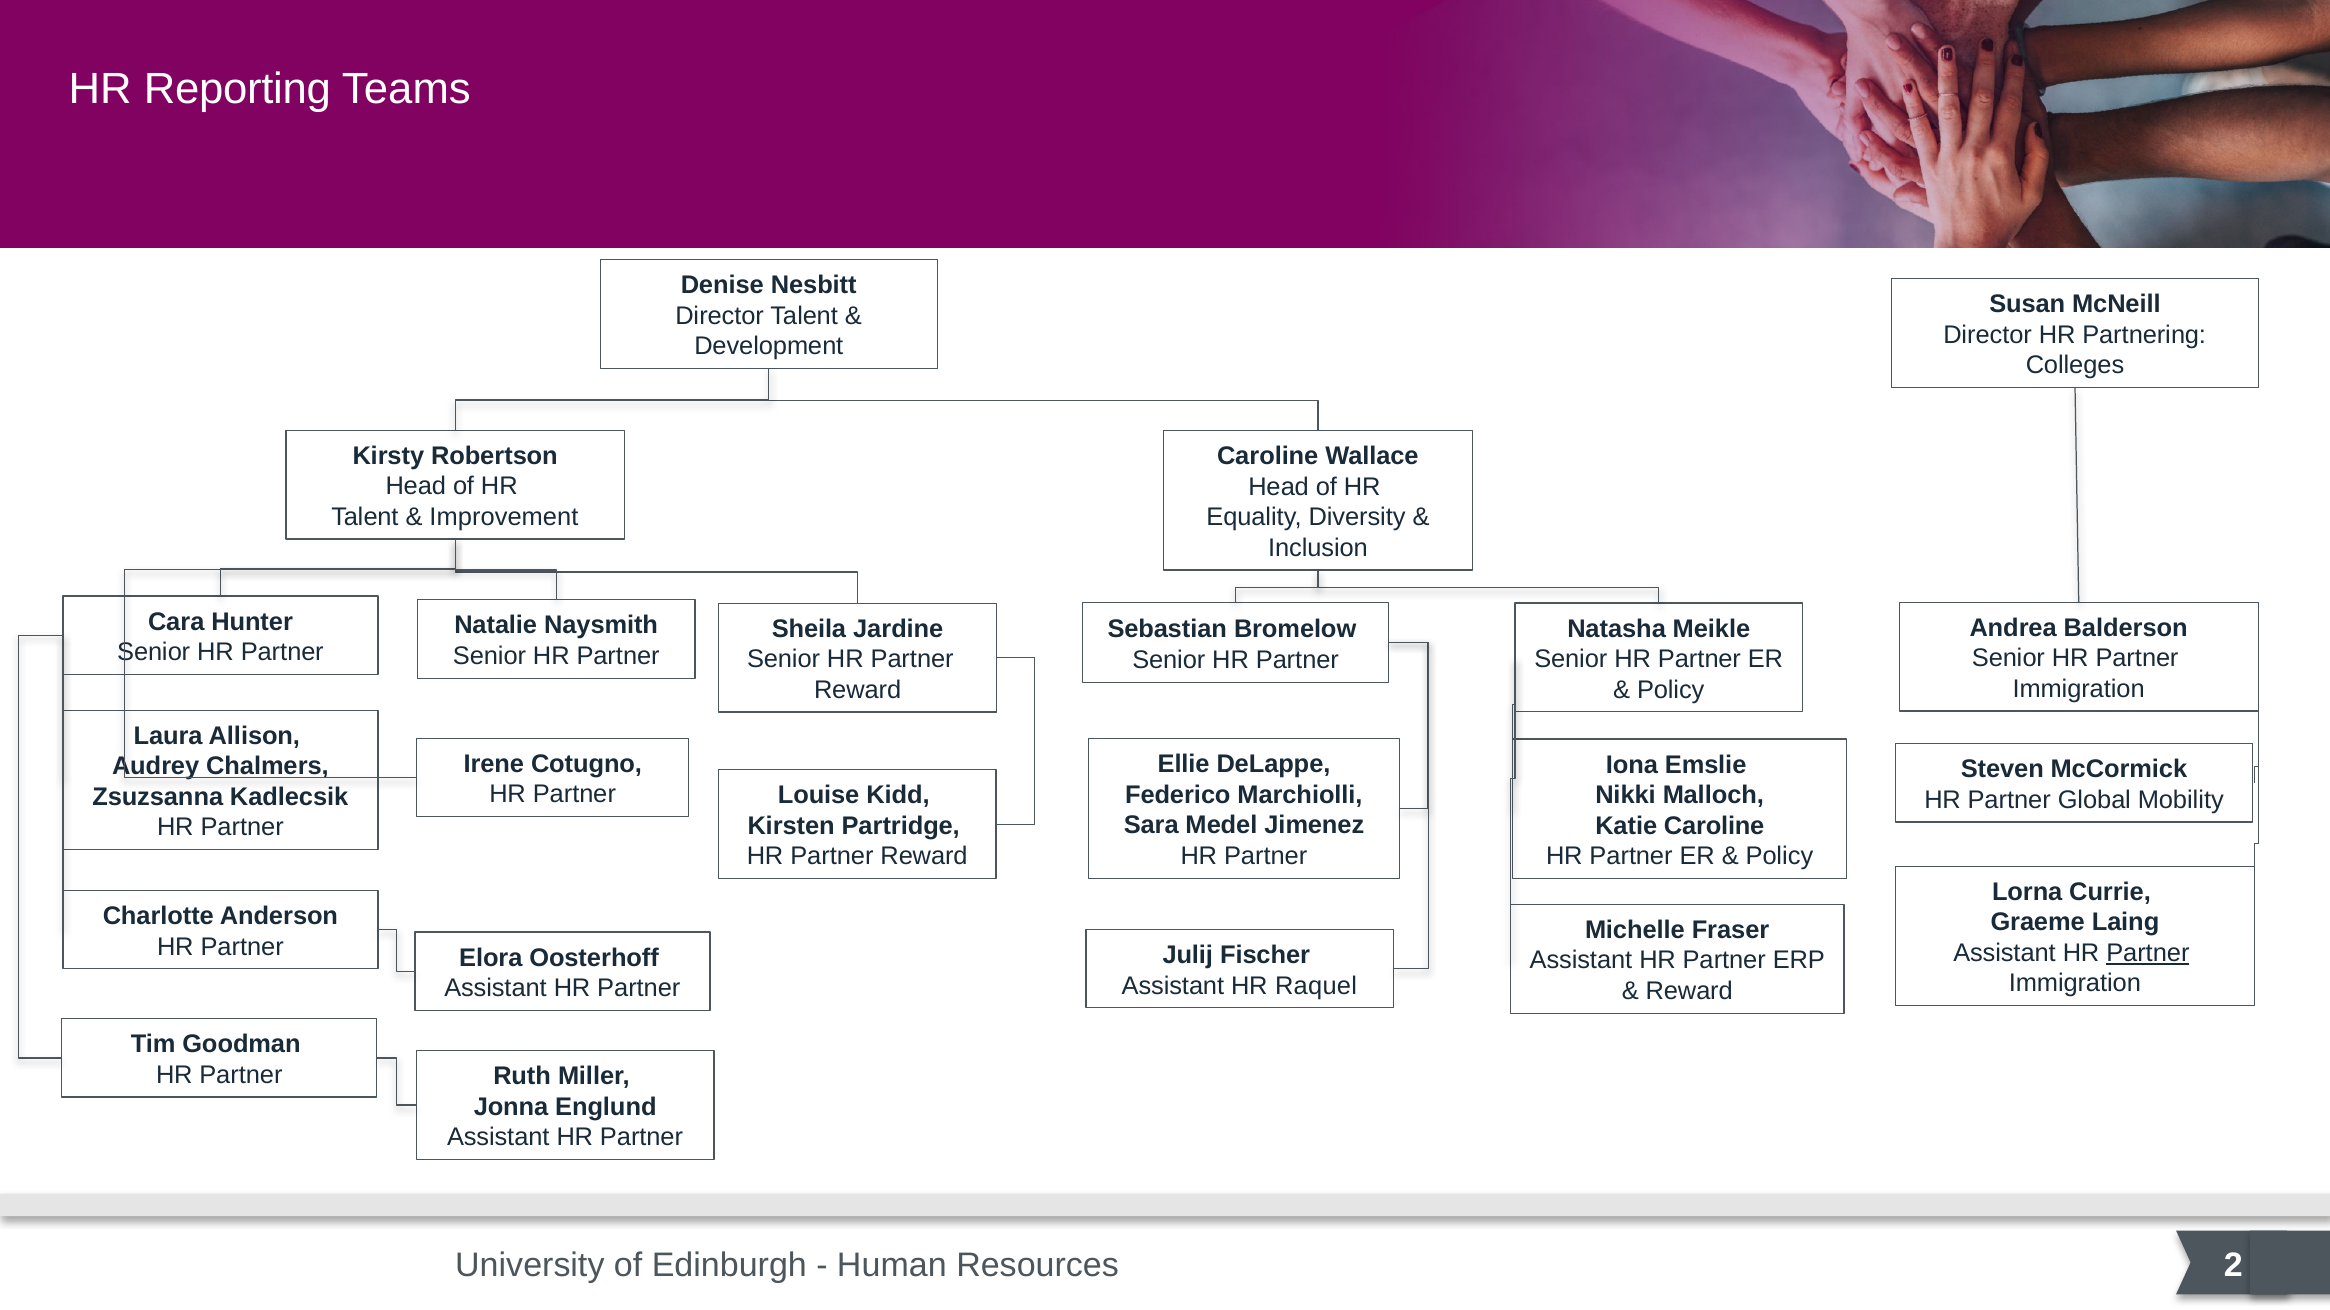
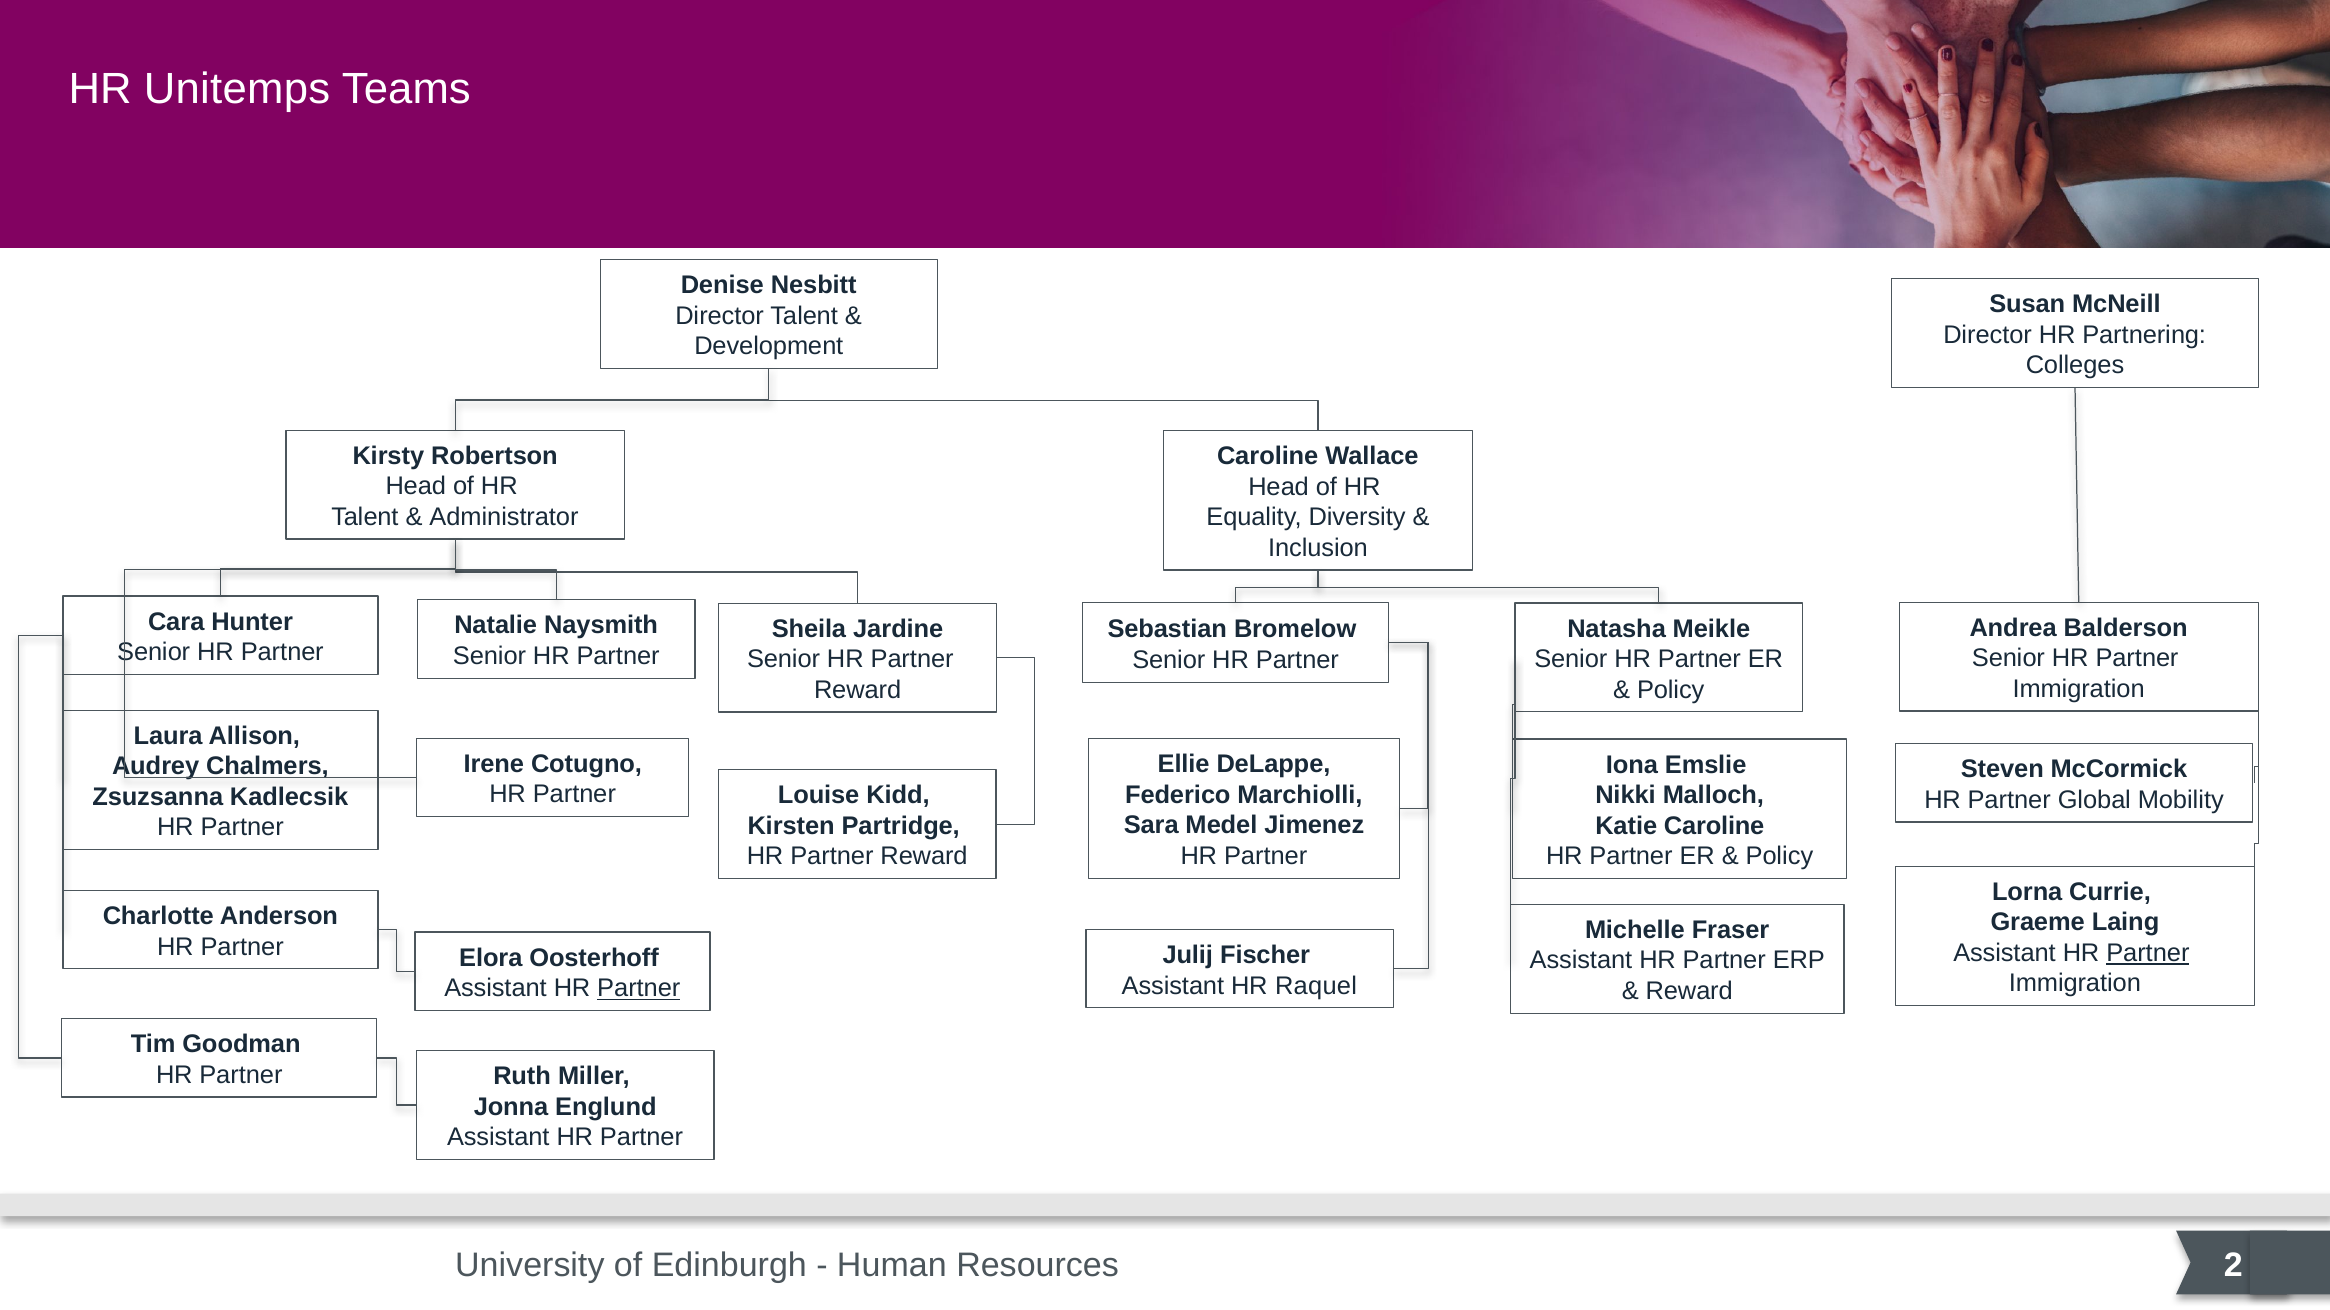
Reporting: Reporting -> Unitemps (237, 89)
Improvement: Improvement -> Administrator (504, 517)
Partner underline: none -> present (639, 989)
